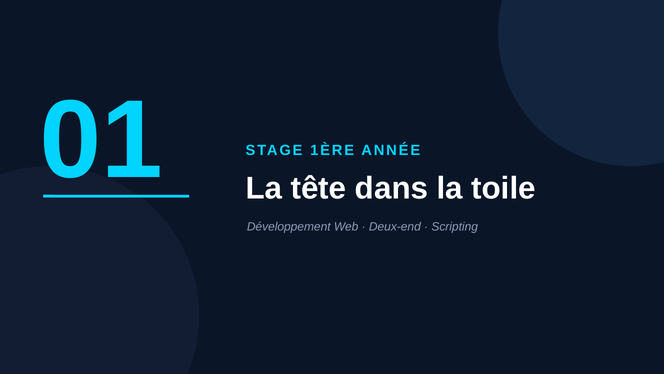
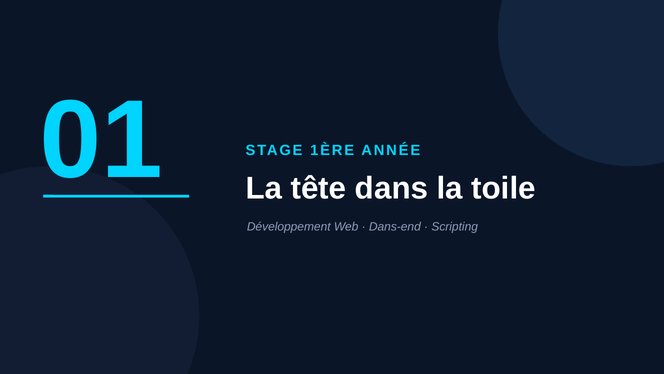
Deux-end: Deux-end -> Dans-end (395, 227)
